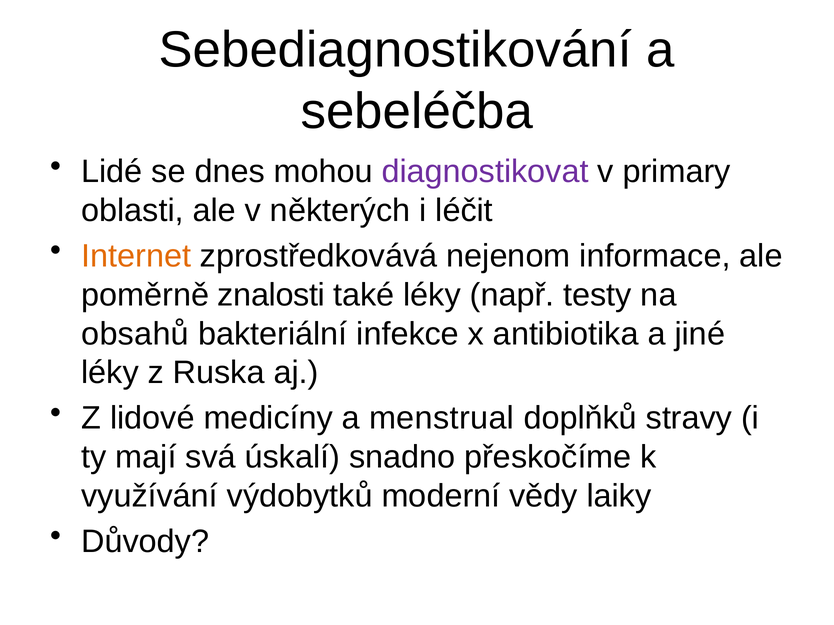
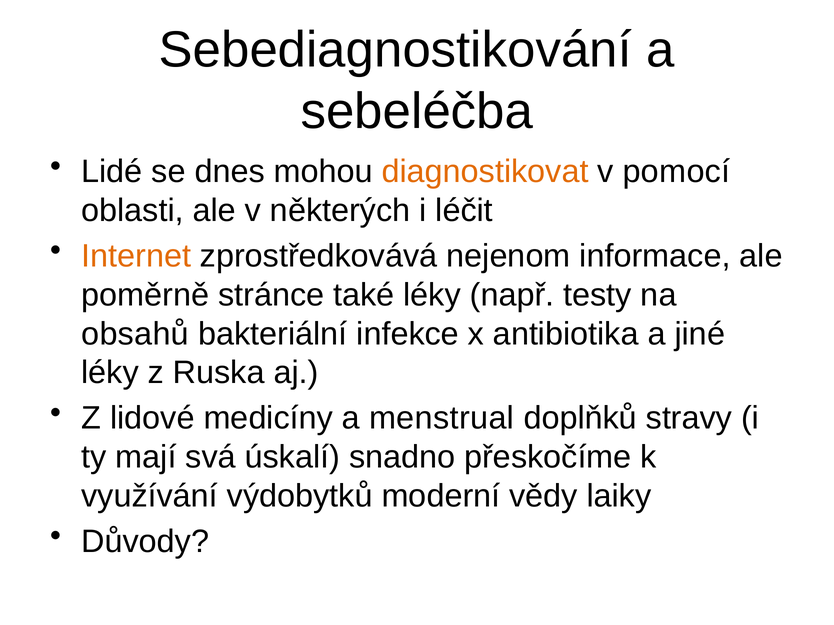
diagnostikovat colour: purple -> orange (485, 172)
primary: primary -> pomocí (676, 172)
znalosti: znalosti -> stránce (271, 295)
